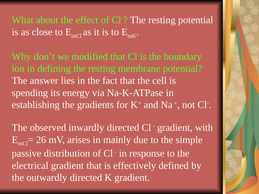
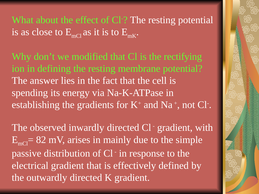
boundary: boundary -> rectifying (183, 57)
26: 26 -> 82 (41, 140)
